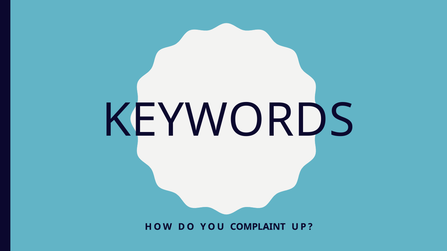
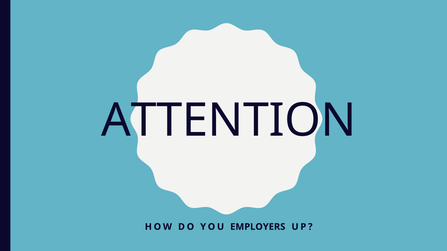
KEYWORDS: KEYWORDS -> ATTENTION (229, 121)
COMPLAINT: COMPLAINT -> EMPLOYERS (258, 227)
